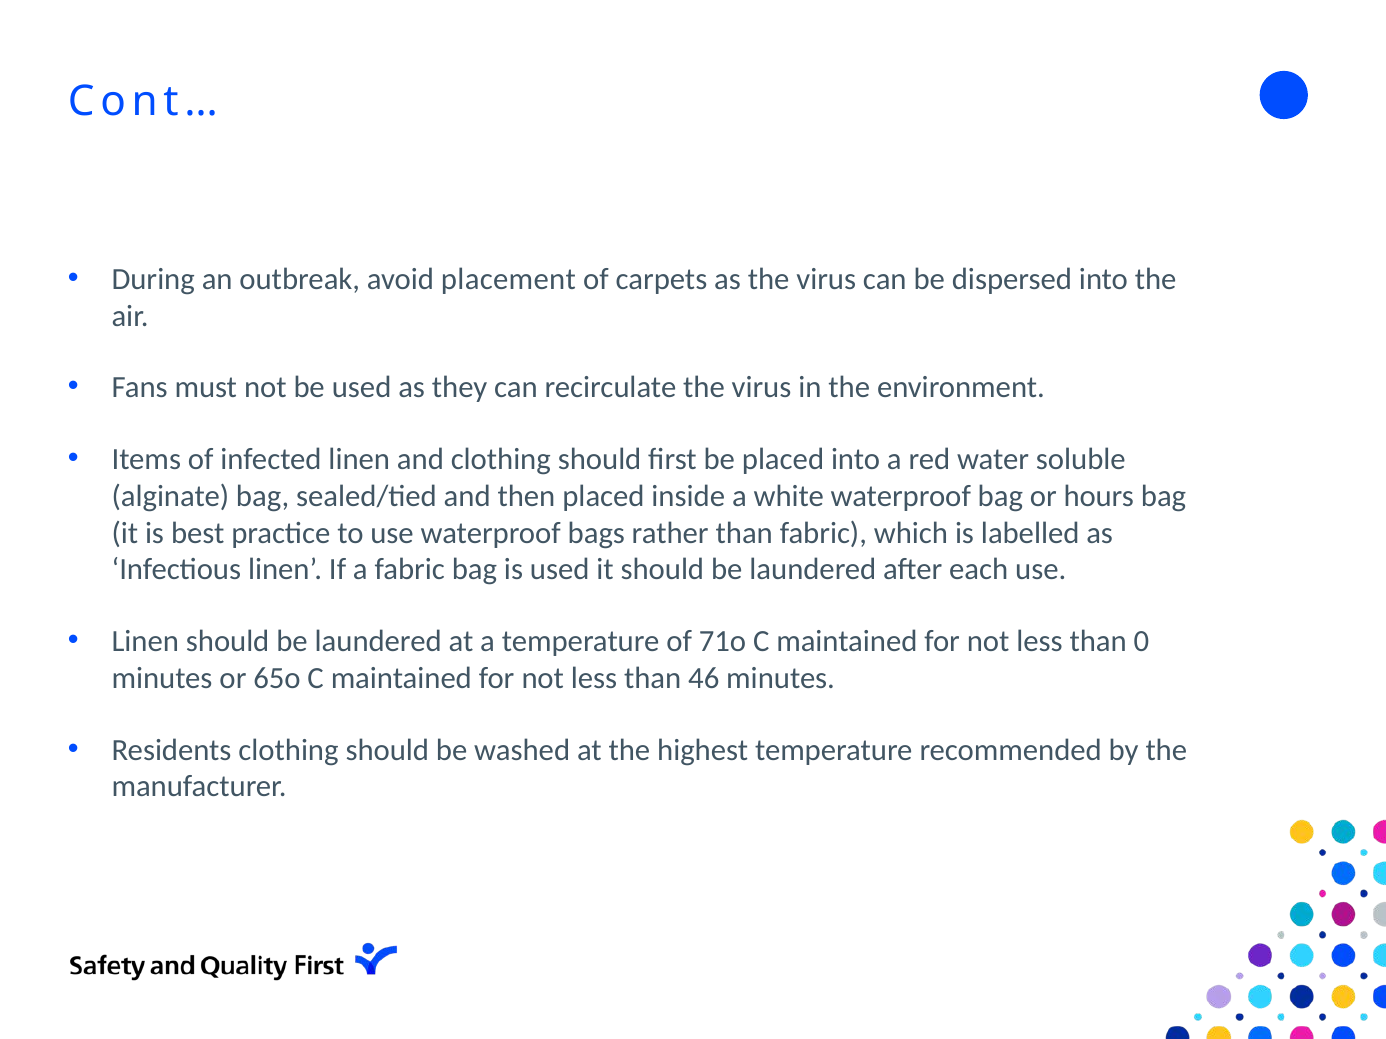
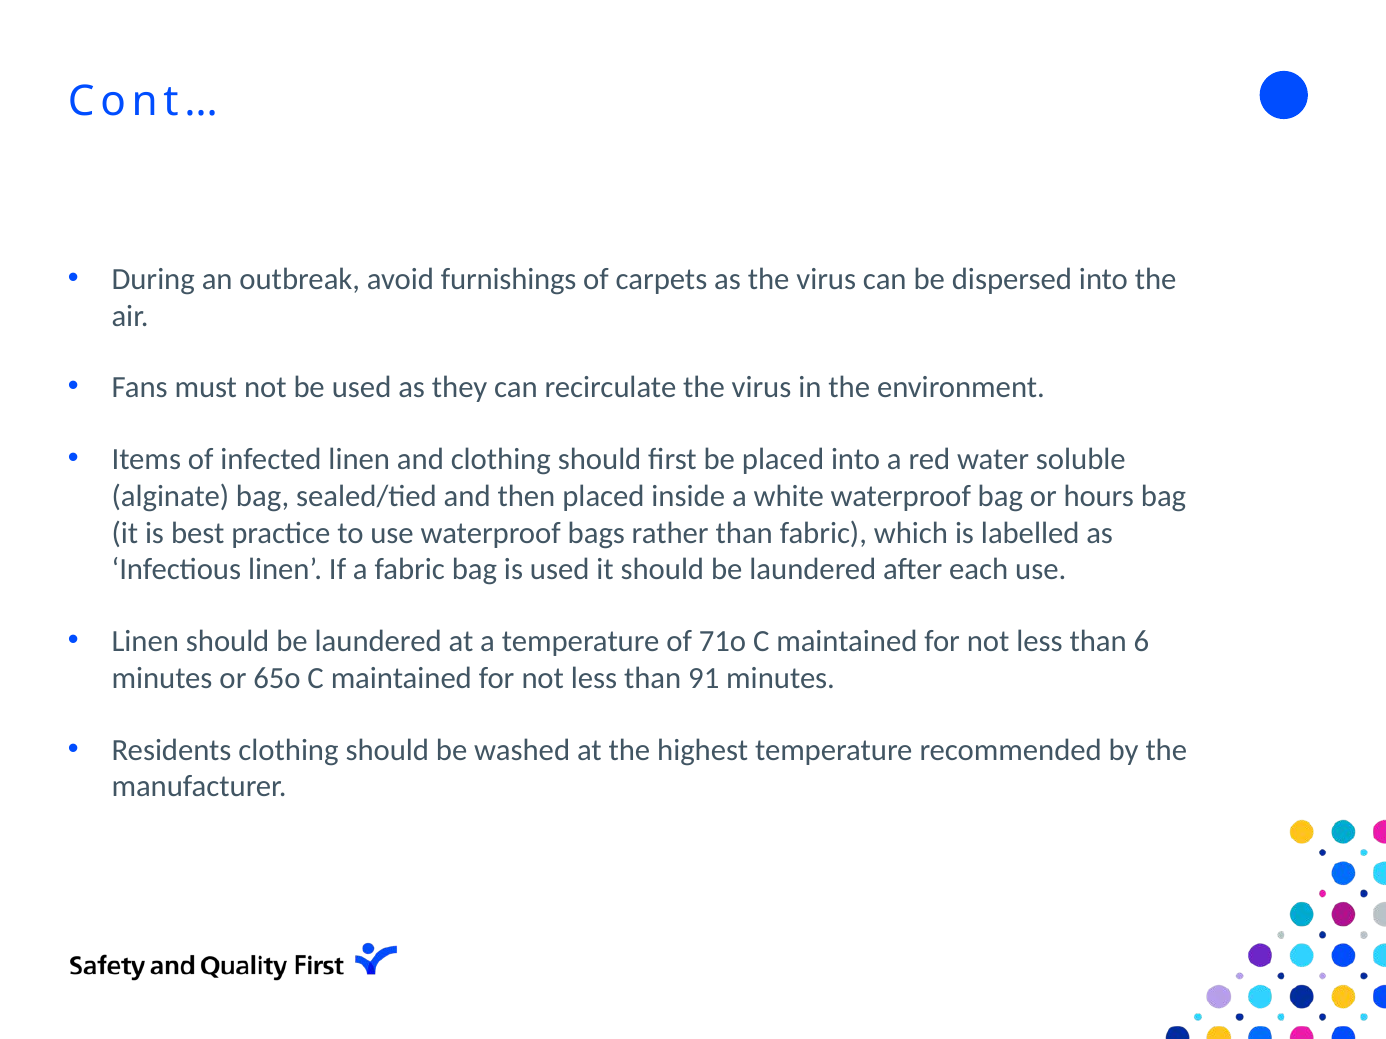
placement: placement -> furnishings (509, 279)
0: 0 -> 6 (1141, 642)
46: 46 -> 91 (704, 679)
